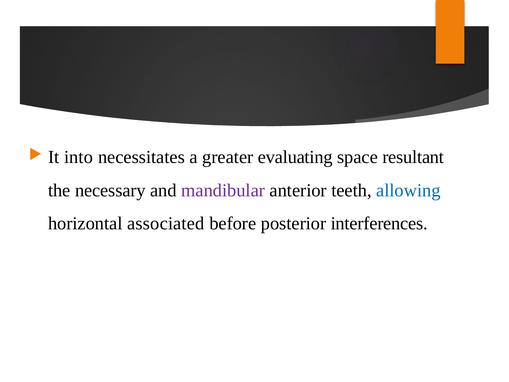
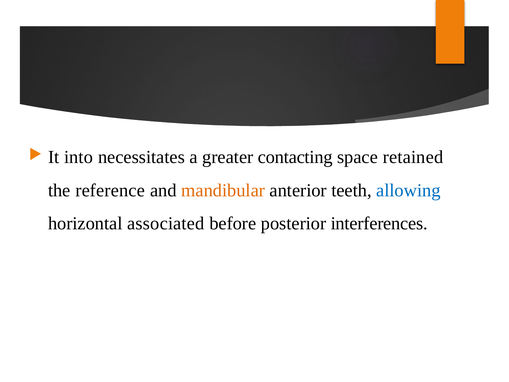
evaluating: evaluating -> contacting (295, 157)
resultant: resultant -> retained (413, 157)
necessary: necessary -> reference (110, 190)
mandibular colour: purple -> orange (223, 190)
